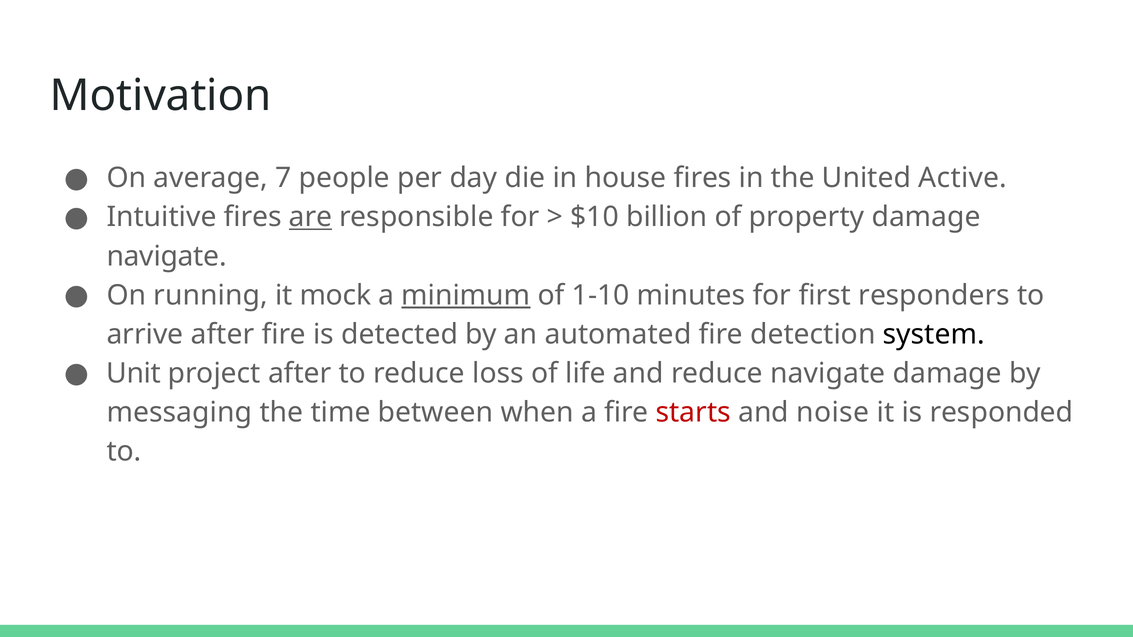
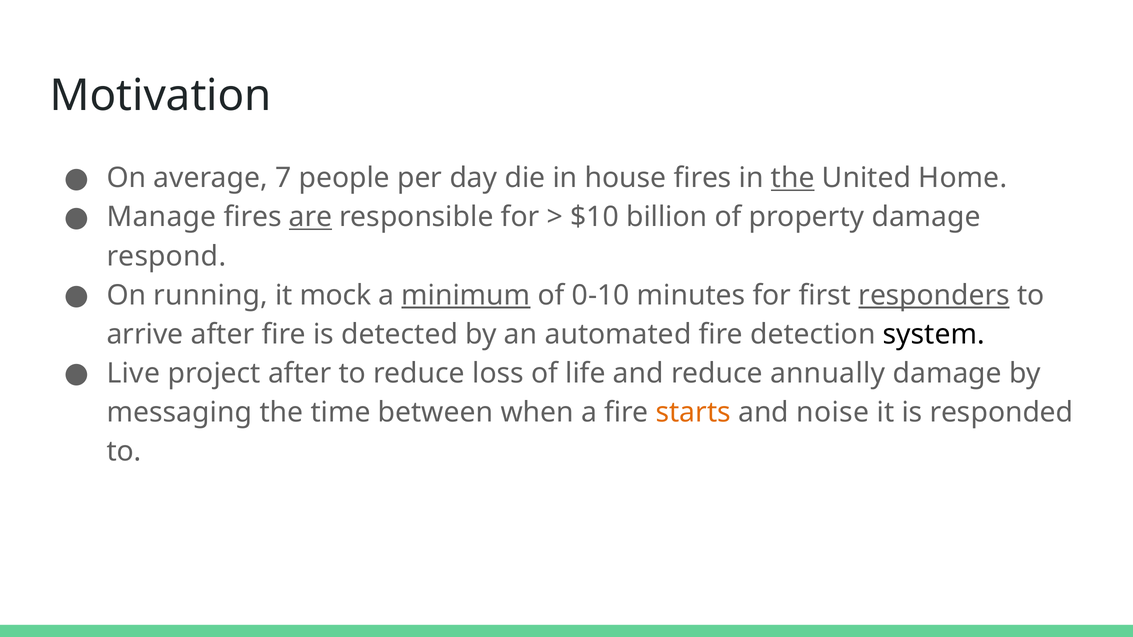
the underline: none -> present (793, 178)
Active: Active -> Home (963, 178)
Intuitive: Intuitive -> Manage (161, 217)
navigate: navigate -> respond (166, 256)
1-10: 1-10 -> 0-10 (601, 295)
responders underline: none -> present (934, 295)
Unit: Unit -> Live (133, 374)
reduce navigate: navigate -> annually (828, 374)
starts colour: red -> orange (693, 413)
